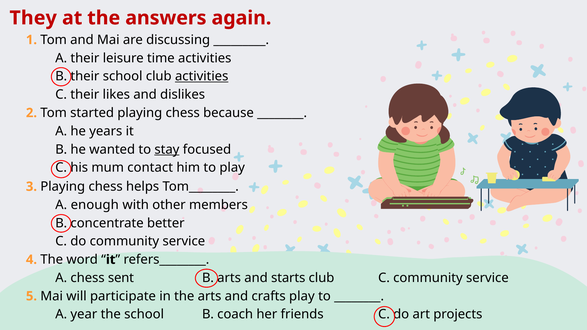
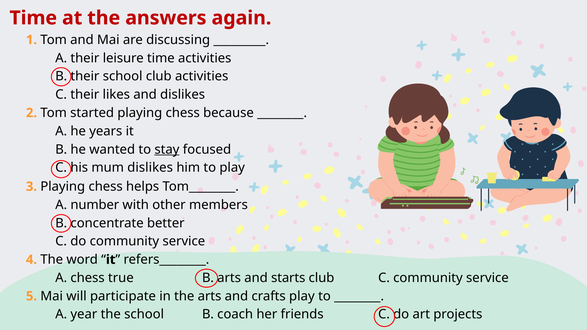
They: They -> Time (33, 18)
activities underline: present -> none (202, 76)
mum contact: contact -> dislikes (150, 168)
enough: enough -> number (95, 205)
sent: sent -> true (121, 278)
